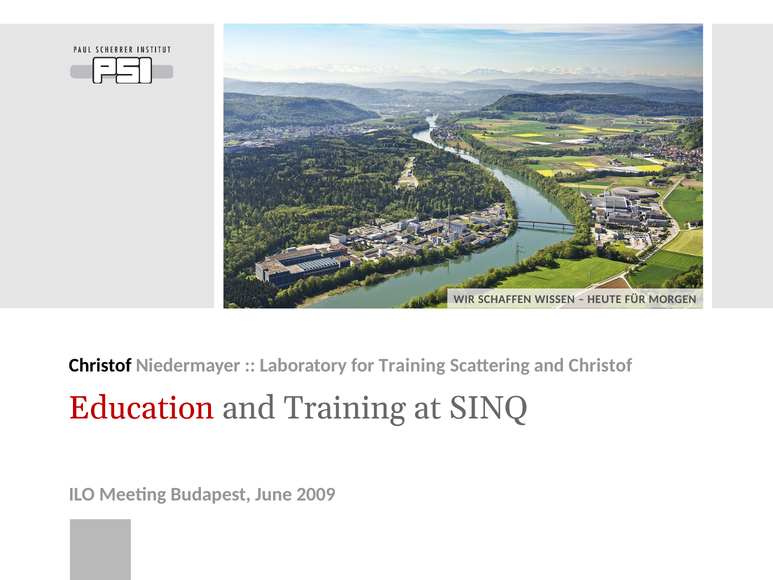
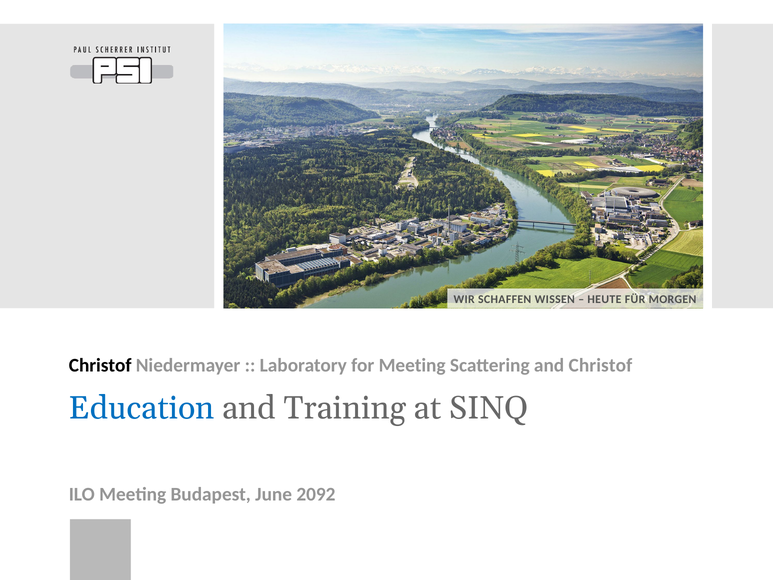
for Training: Training -> Meeting (412, 365)
Education colour: red -> blue (142, 408)
2009: 2009 -> 2092 (316, 494)
